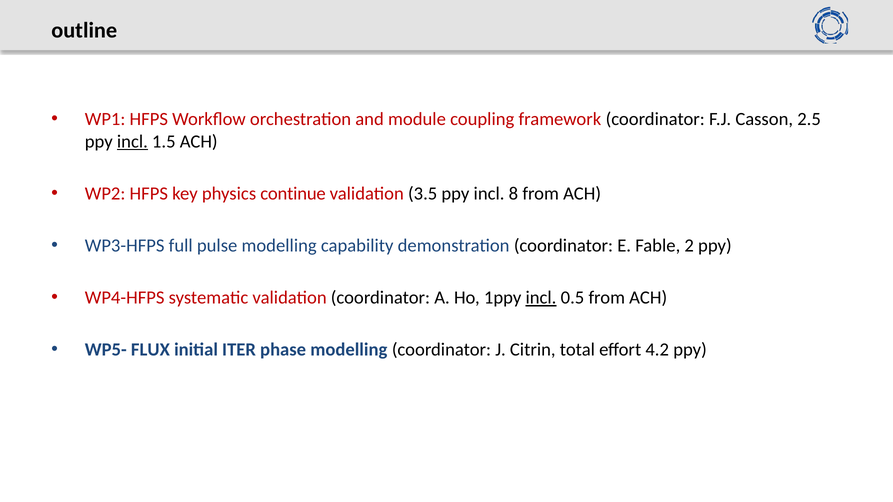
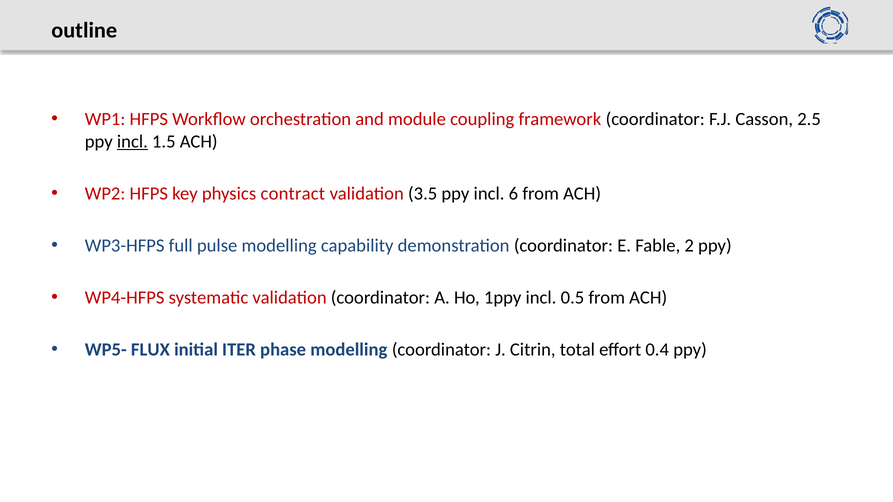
continue: continue -> contract (293, 194)
8: 8 -> 6 (513, 194)
incl underline: present -> none (541, 298)
4.2: 4.2 -> 0.4 (657, 350)
